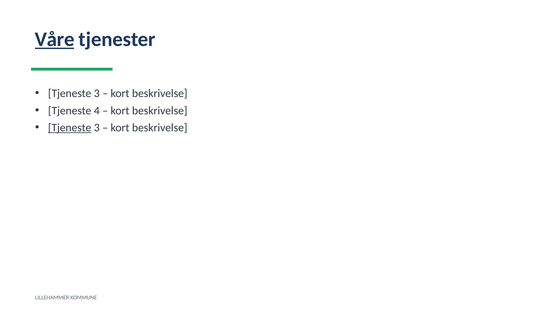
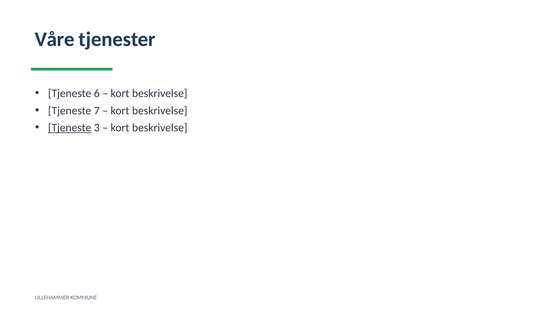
Våre underline: present -> none (55, 39)
3: 3 -> 6 (97, 93)
4: 4 -> 7 (97, 111)
